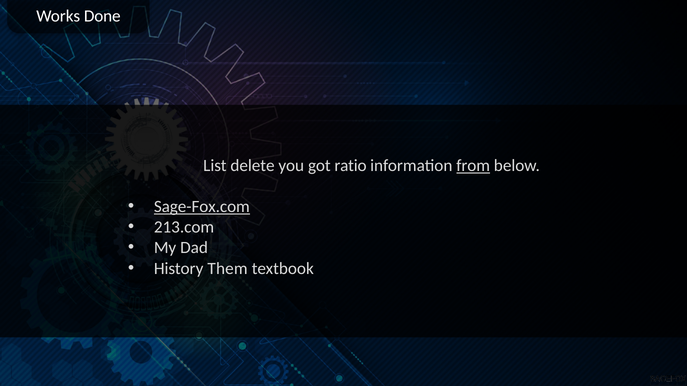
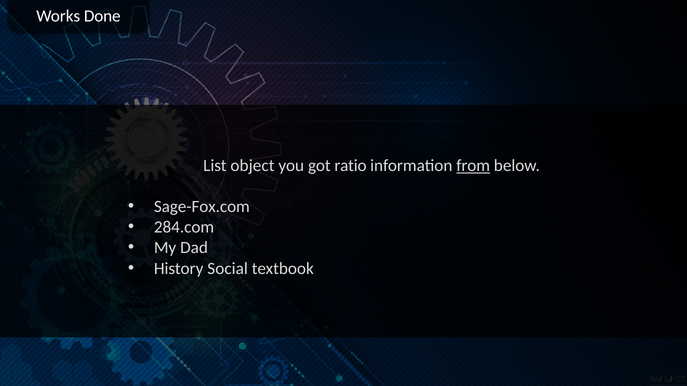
delete: delete -> object (252, 166)
Sage-Fox.com underline: present -> none (202, 207)
213.com: 213.com -> 284.com (184, 227)
Them: Them -> Social (228, 269)
